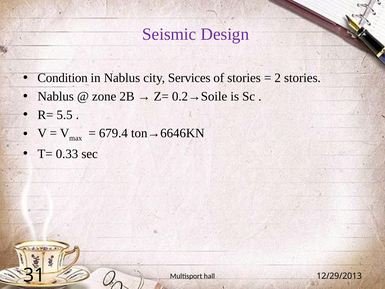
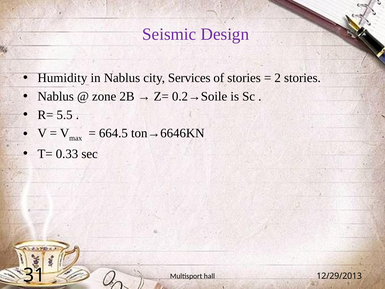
Condition: Condition -> Humidity (62, 78)
679.4: 679.4 -> 664.5 (113, 133)
